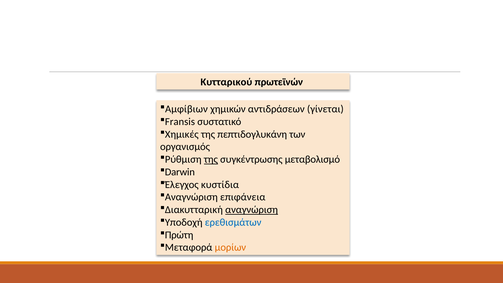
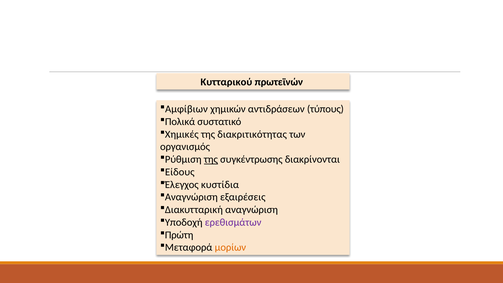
γίνεται: γίνεται -> τύπους (325, 109)
Fransis: Fransis -> Πολικά (180, 122)
πεπτιδογλυκάνη: πεπτιδογλυκάνη -> διακριτικότητας (252, 134)
μεταβολισμό: μεταβολισμό -> διακρίνονται (312, 159)
Darwin: Darwin -> Είδους (180, 172)
επιφάνεια: επιφάνεια -> εξαιρέσεις (243, 197)
αναγνώριση underline: present -> none (252, 210)
ερεθισμάτων colour: blue -> purple (233, 222)
